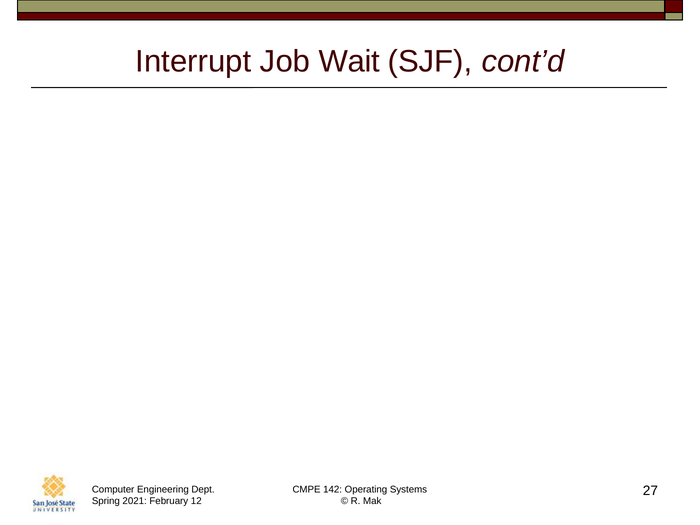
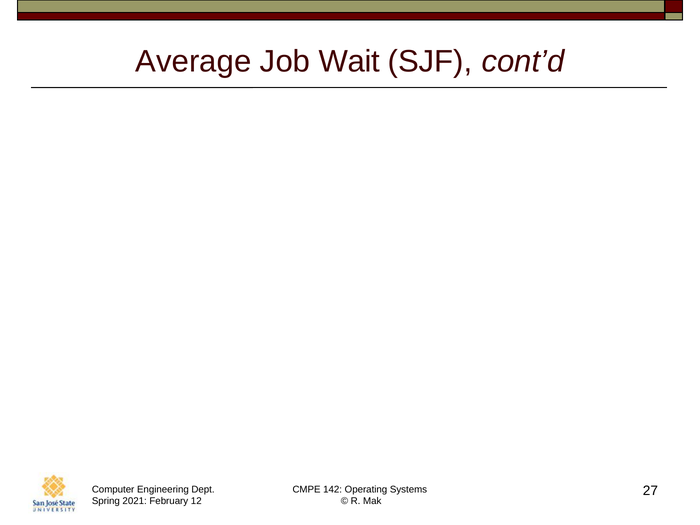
Interrupt: Interrupt -> Average (193, 62)
